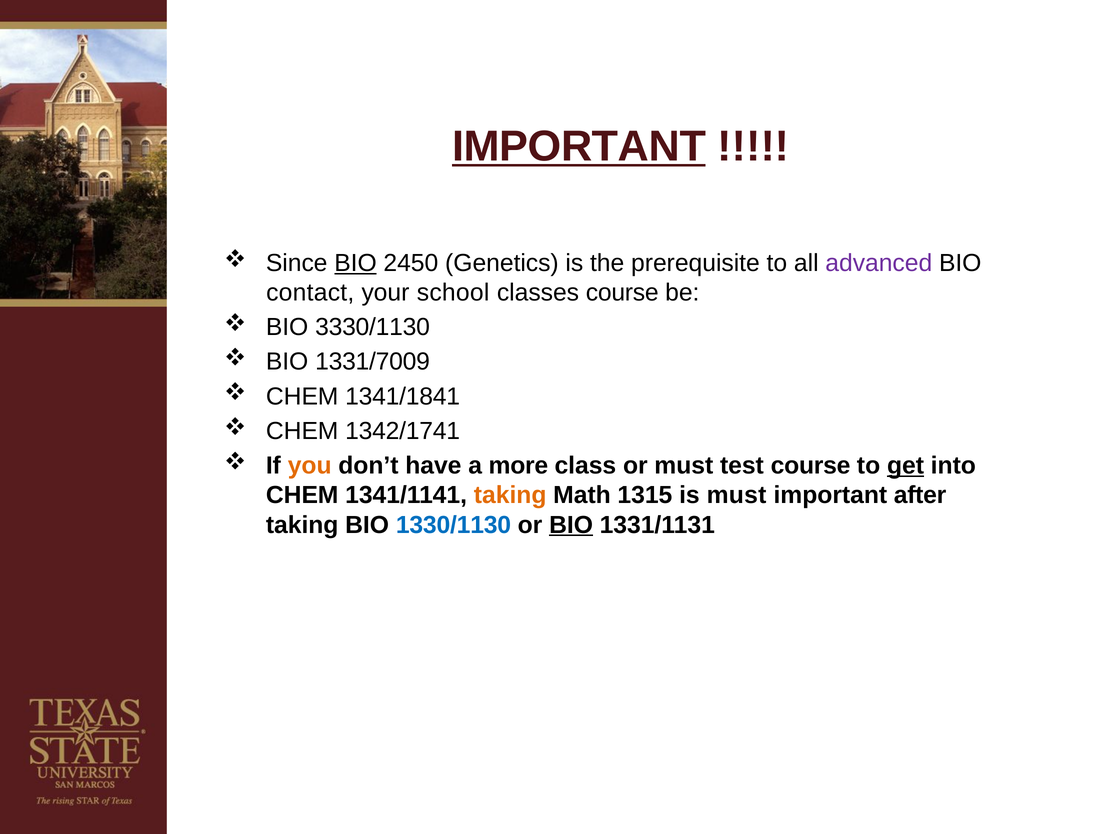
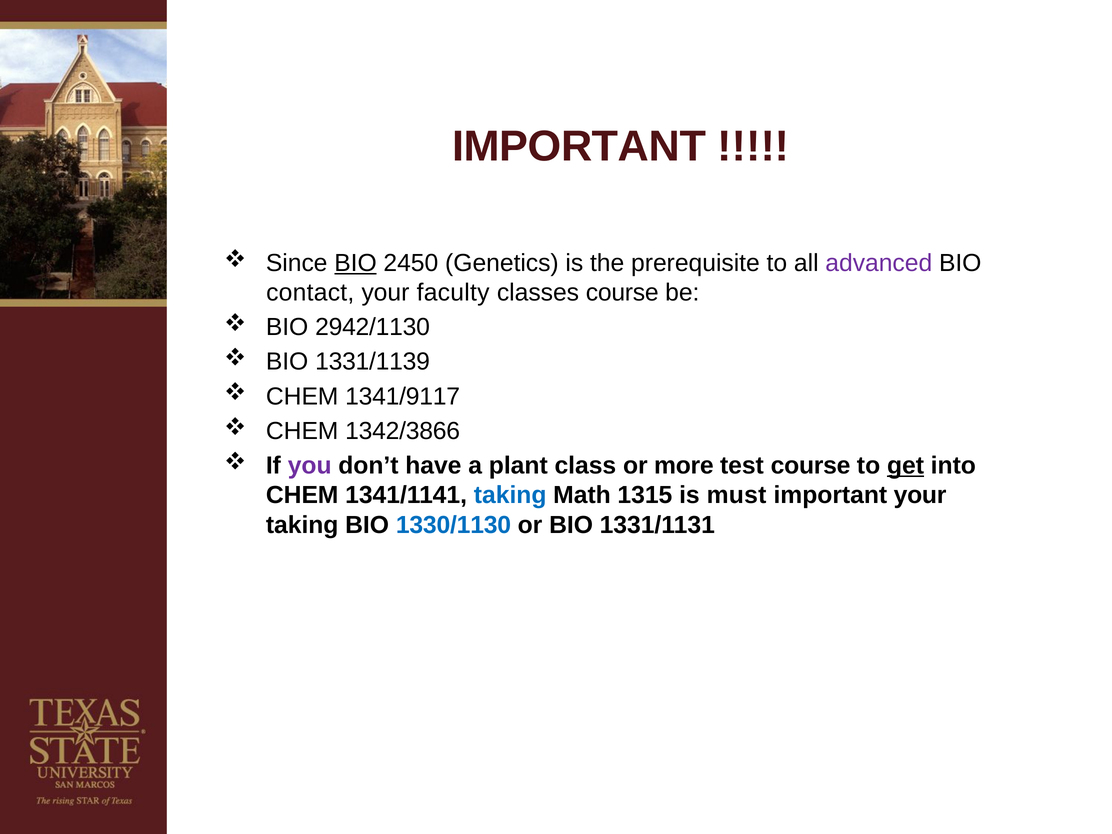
IMPORTANT underline: present -> none (579, 147)
school: school -> faculty (453, 293)
3330/1130: 3330/1130 -> 2942/1130 (373, 327)
1331/7009: 1331/7009 -> 1331/1139 (373, 362)
1341/1841: 1341/1841 -> 1341/9117 (403, 396)
1342/1741: 1342/1741 -> 1342/3866 (403, 431)
you colour: orange -> purple (310, 466)
more: more -> plant (518, 466)
or must: must -> more (684, 466)
taking colour: orange -> blue (510, 495)
important after: after -> your (920, 495)
BIO underline: present -> none (571, 525)
